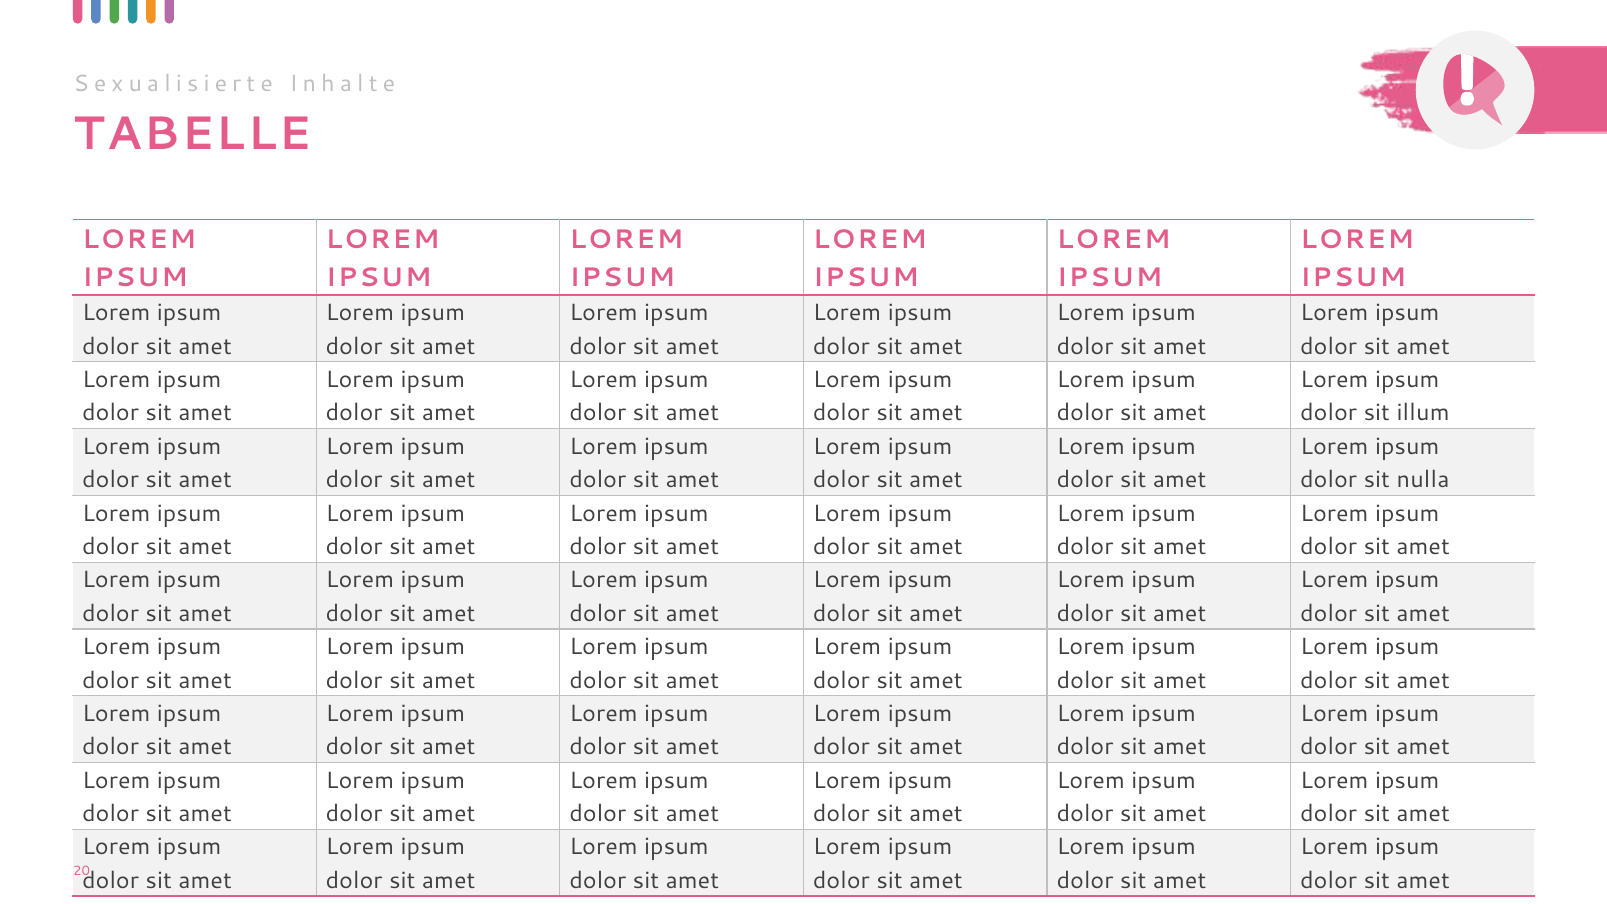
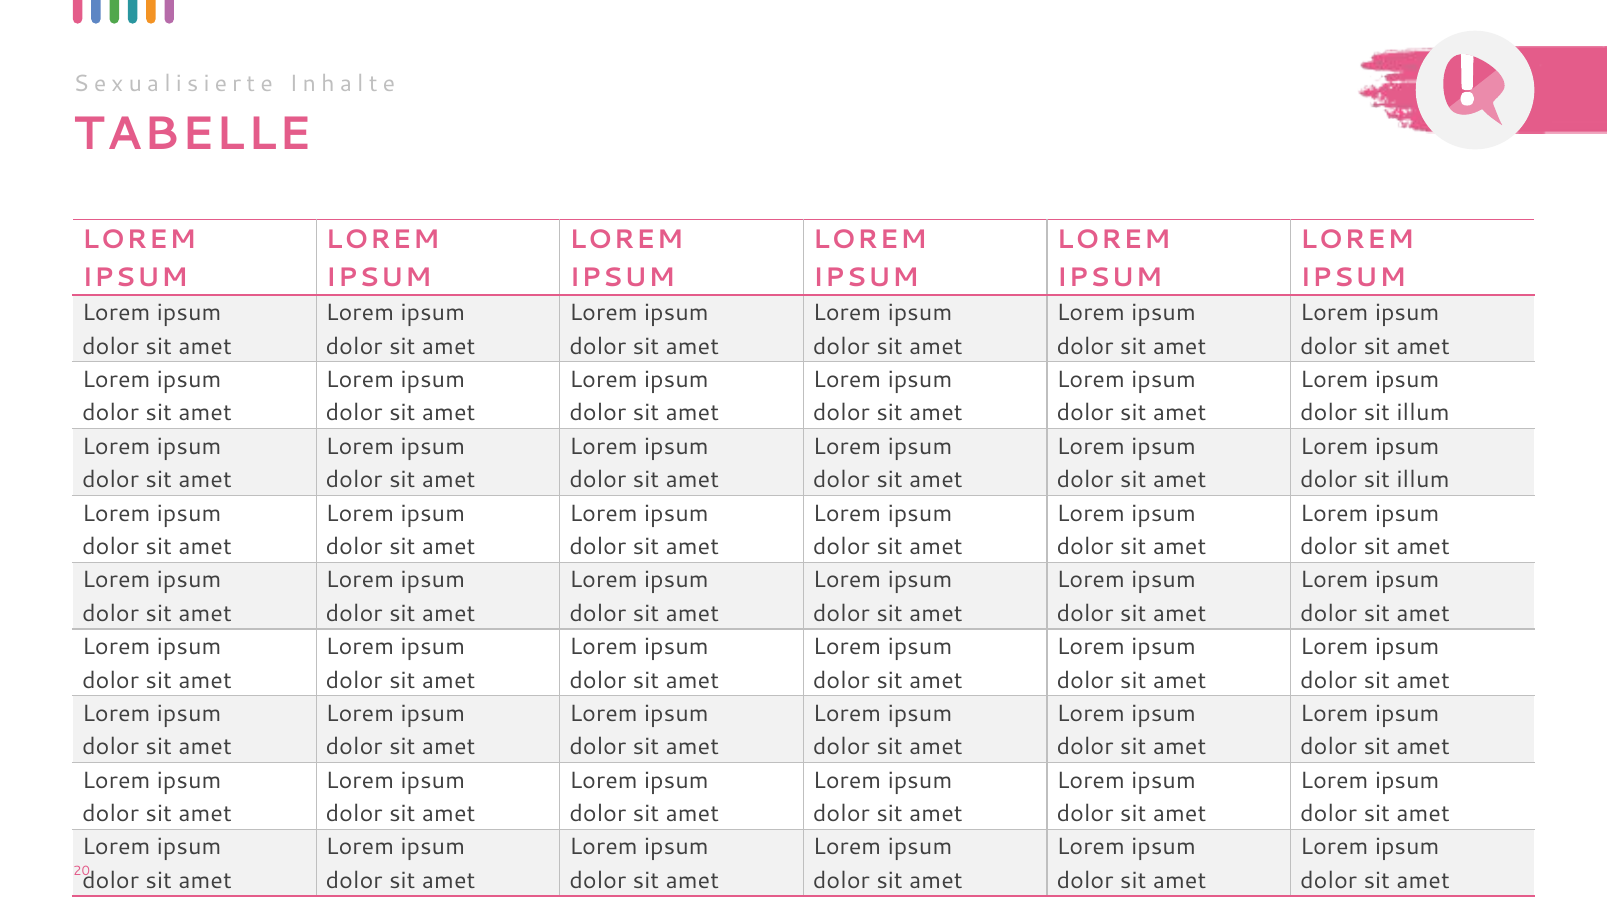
nulla: nulla -> illum (1423, 480)
